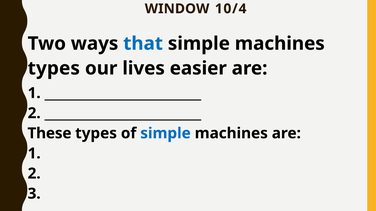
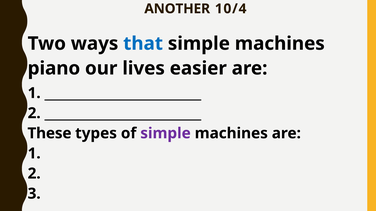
WINDOW: WINDOW -> ANOTHER (177, 9)
types: types -> piano (54, 68)
simple colour: blue -> purple (166, 134)
